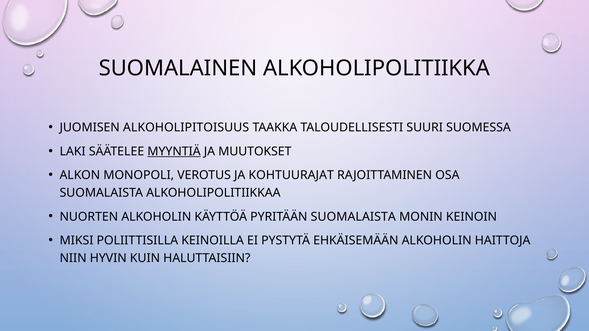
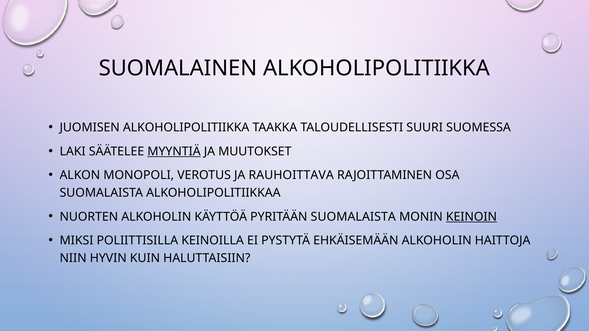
JUOMISEN ALKOHOLIPITOISUUS: ALKOHOLIPITOISUUS -> ALKOHOLIPOLITIIKKA (186, 128)
KOHTUURAJAT: KOHTUURAJAT -> RAUHOITTAVA (291, 175)
KEINOIN underline: none -> present (471, 217)
